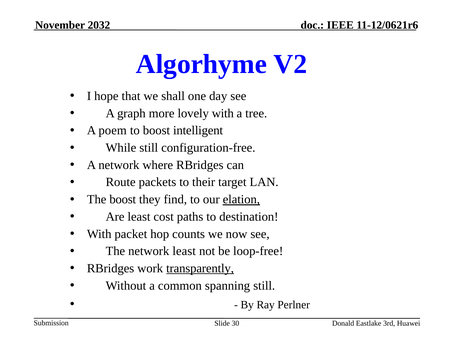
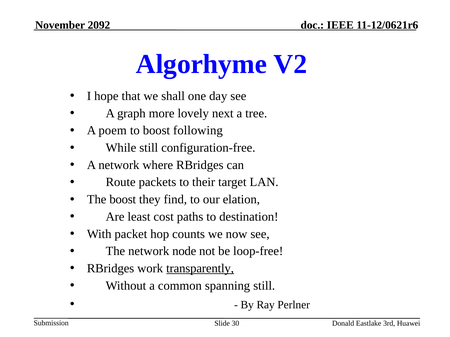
2032: 2032 -> 2092 (99, 25)
lovely with: with -> next (223, 113)
intelligent: intelligent -> following (198, 131)
elation underline: present -> none (241, 200)
network least: least -> node (184, 251)
